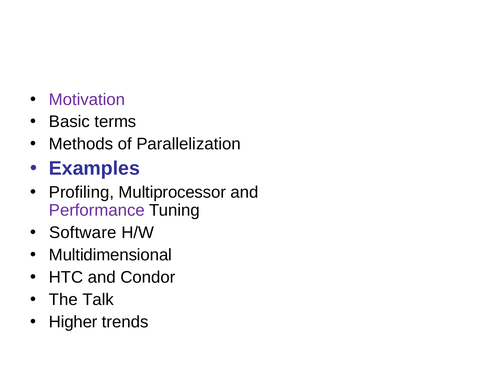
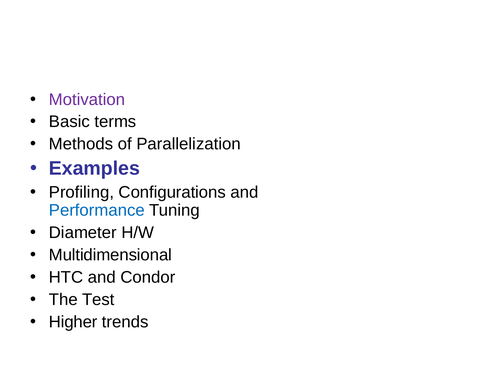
Multiprocessor: Multiprocessor -> Configurations (172, 192)
Performance colour: purple -> blue (97, 211)
Software: Software -> Diameter (83, 233)
Talk: Talk -> Test (98, 300)
